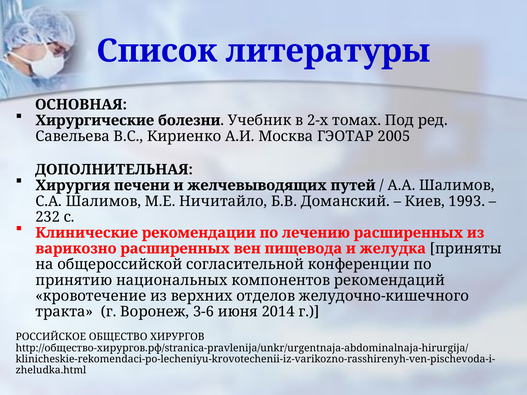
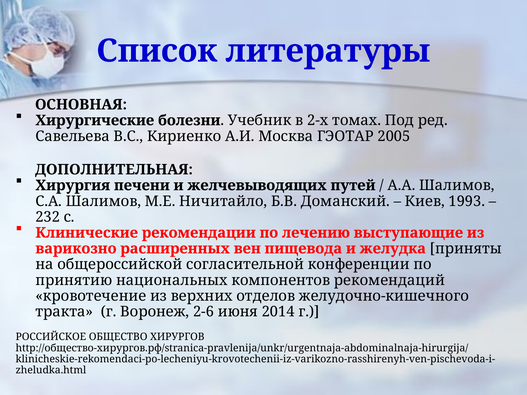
лечению расширенных: расширенных -> выступающие (408, 233)
3-6: 3-6 -> 2-6 (204, 312)
